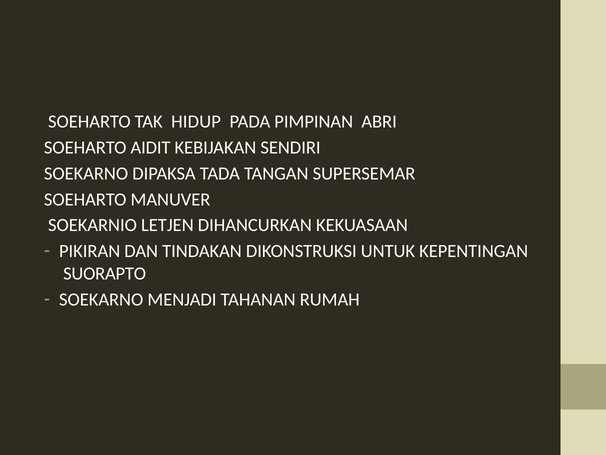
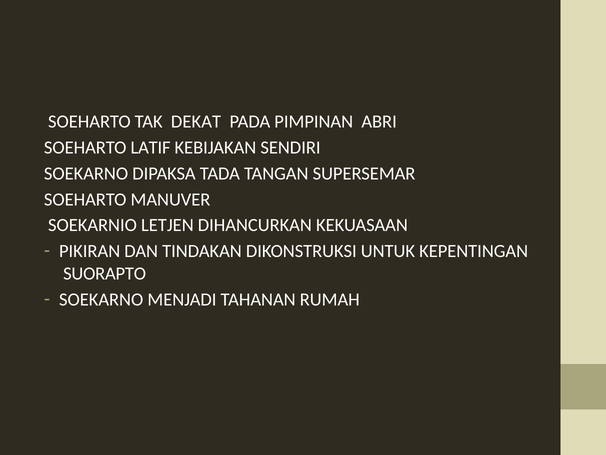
HIDUP: HIDUP -> DEKAT (196, 121)
AIDIT: AIDIT -> LATIF (151, 147)
